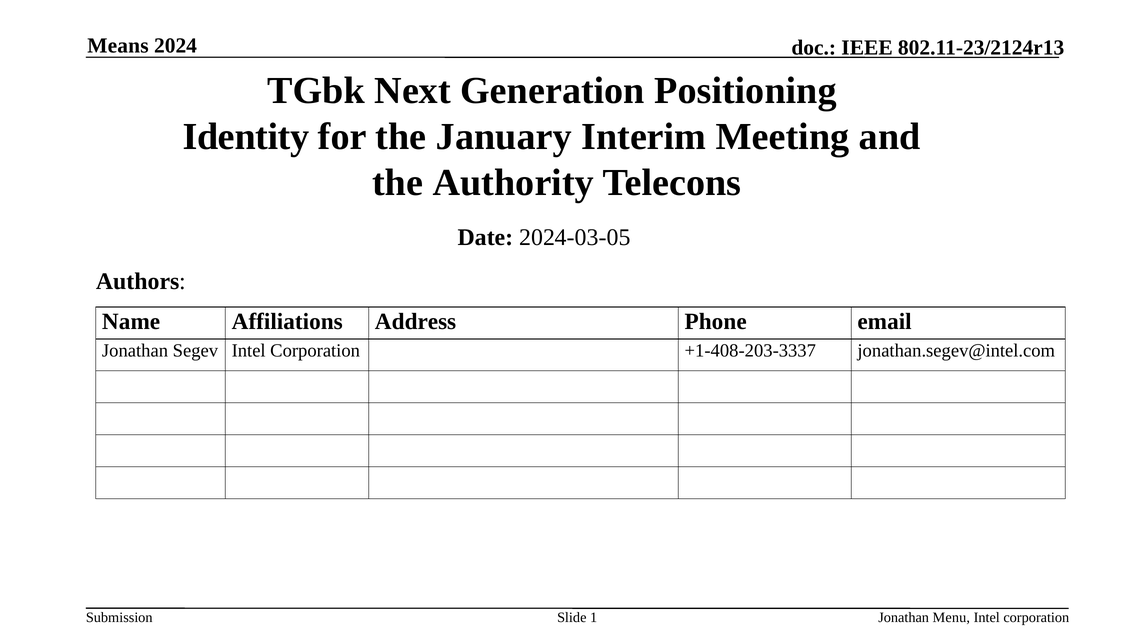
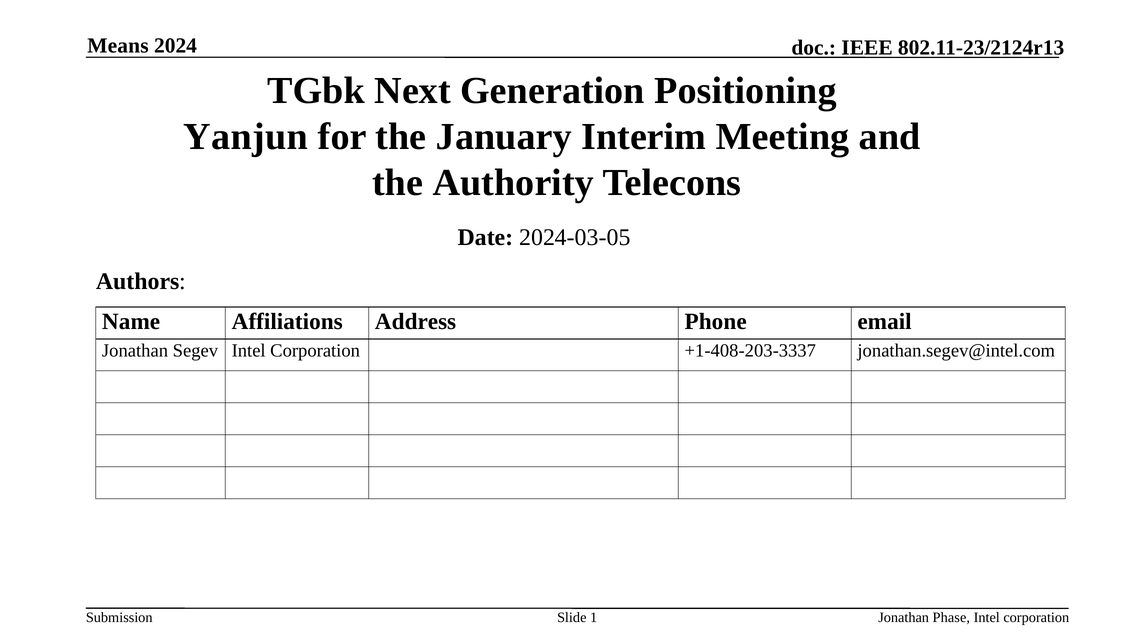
Identity: Identity -> Yanjun (246, 137)
Menu: Menu -> Phase (951, 618)
